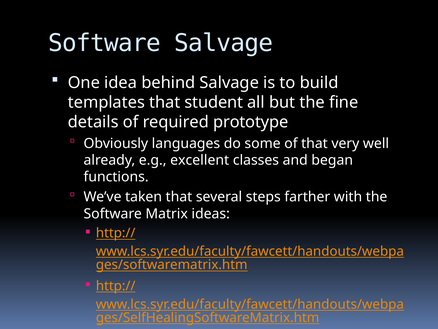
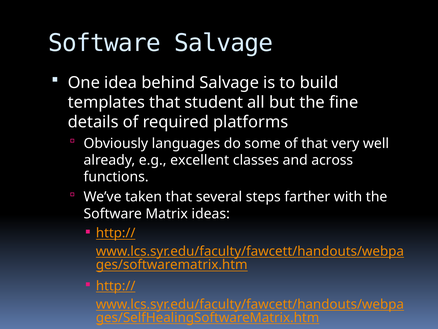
prototype: prototype -> platforms (251, 122)
began: began -> across (332, 160)
